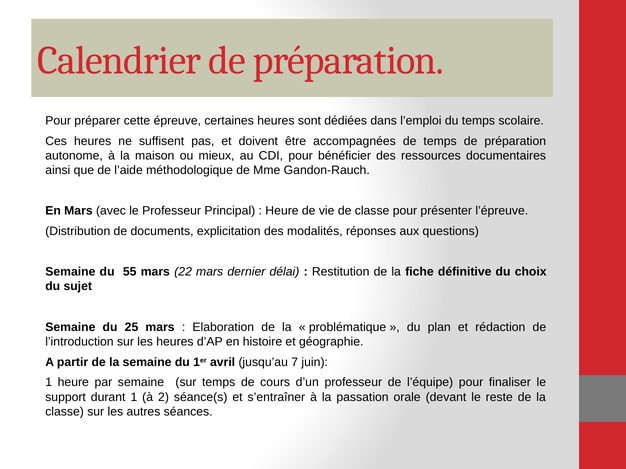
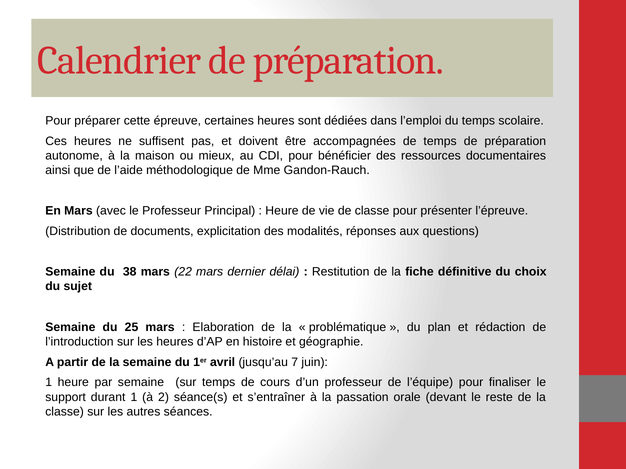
55: 55 -> 38 (130, 272)
